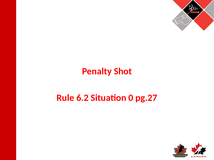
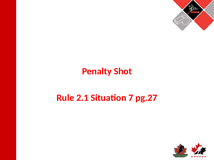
6.2: 6.2 -> 2.1 (82, 98)
0: 0 -> 7 (131, 98)
